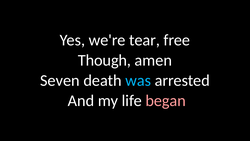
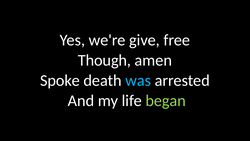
tear: tear -> give (144, 40)
Seven: Seven -> Spoke (60, 80)
began colour: pink -> light green (166, 100)
